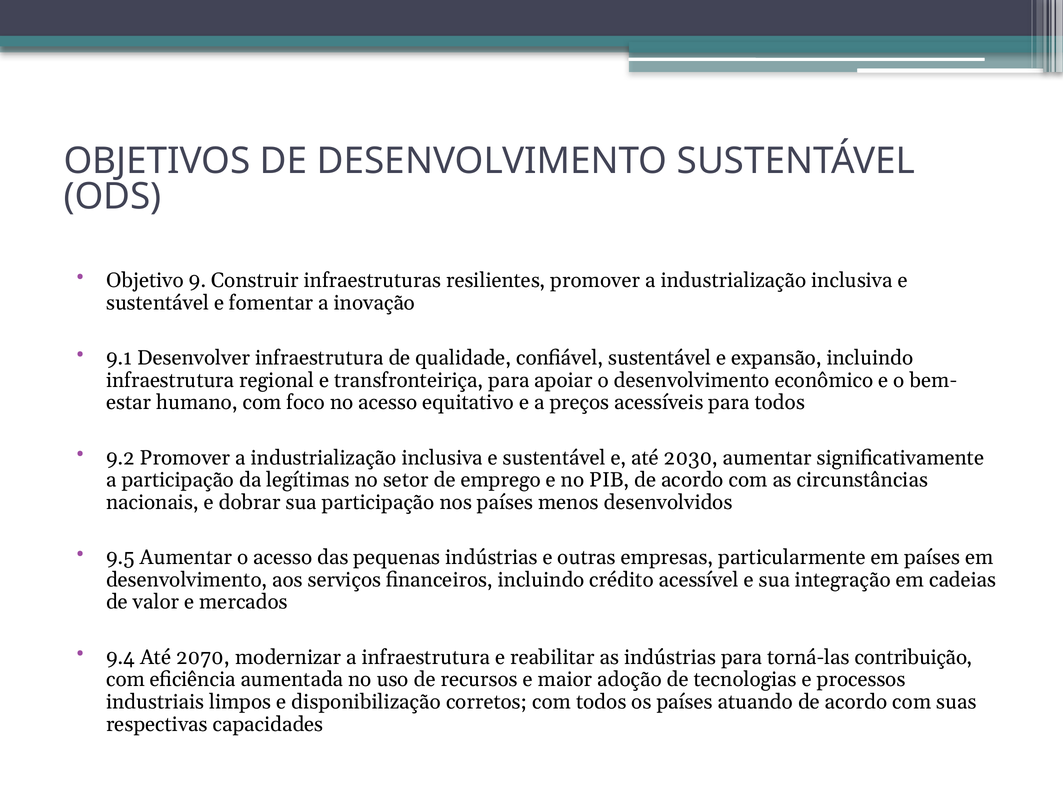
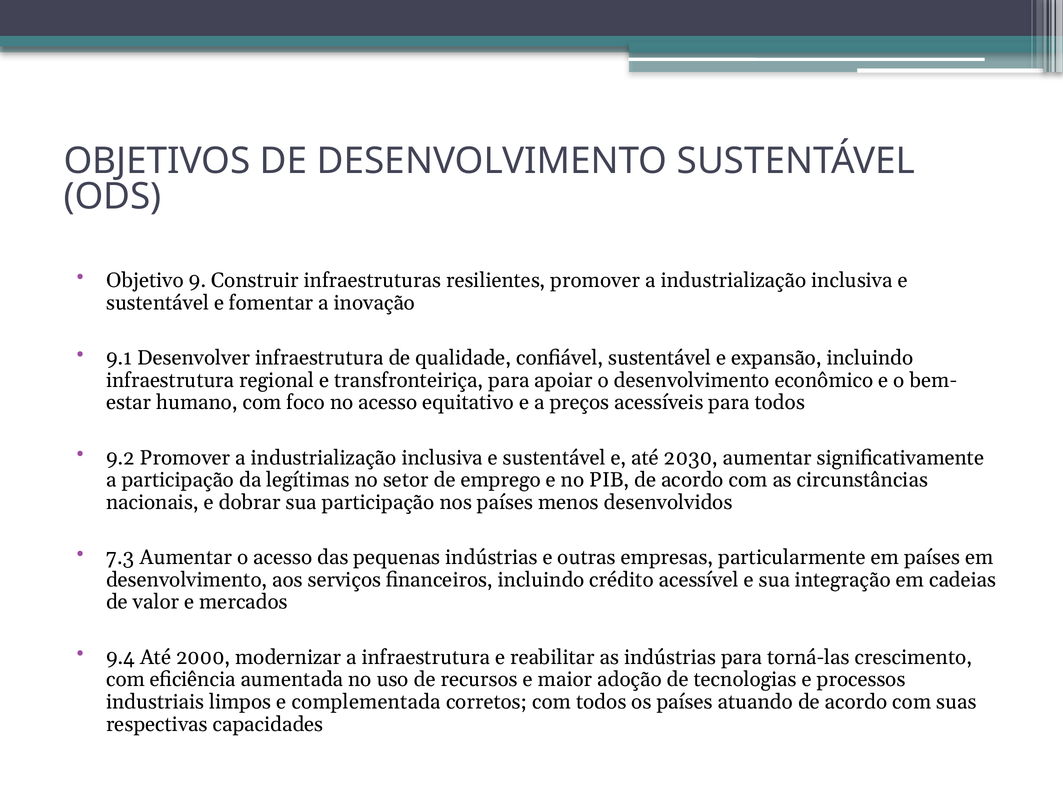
9.5: 9.5 -> 7.3 (120, 558)
2070: 2070 -> 2000 (203, 657)
contribuição: contribuição -> crescimento (913, 657)
disponibilização: disponibilização -> complementada (366, 702)
